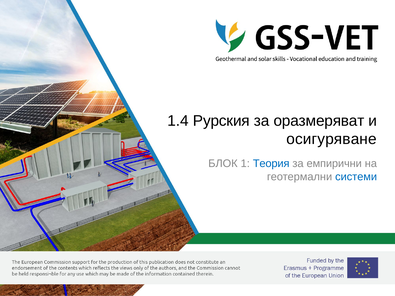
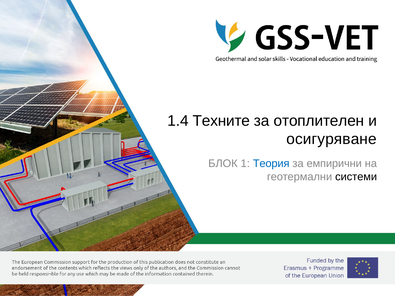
Рурския: Рурския -> Техните (221, 121)
оразмеряват: оразмеряват -> отоплителен (319, 121)
системи colour: blue -> black (356, 177)
